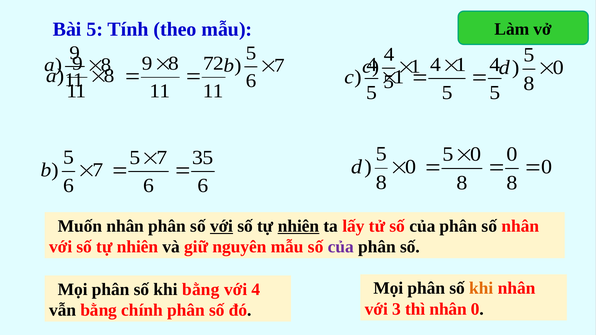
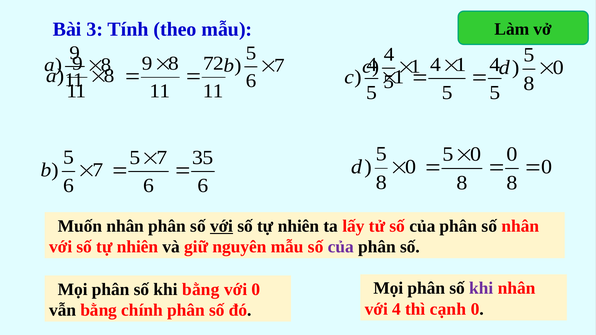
Bài 5: 5 -> 3 (95, 29)
nhiên underline: present -> none (298, 226)
khi colour: orange -> purple (481, 288)
với 4: 4 -> 0 (256, 289)
với 3: 3 -> 4 (397, 309)
thì nhân: nhân -> cạnh (448, 309)
